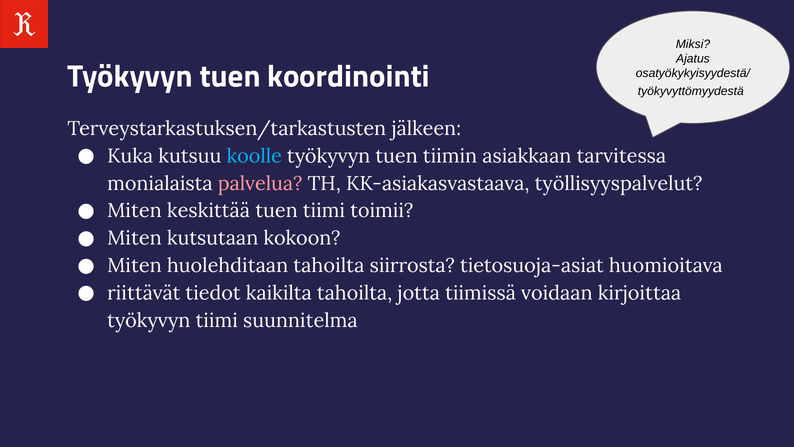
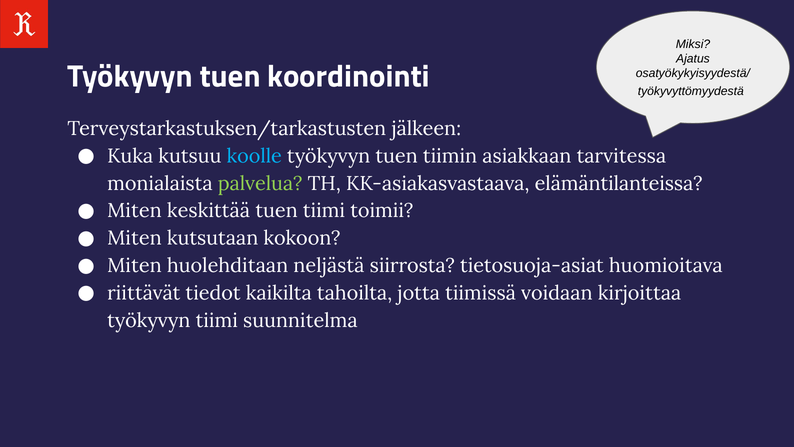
palvelua colour: pink -> light green (260, 183)
työllisyyspalvelut: työllisyyspalvelut -> elämäntilanteissa (619, 183)
huolehditaan tahoilta: tahoilta -> neljästä (329, 266)
